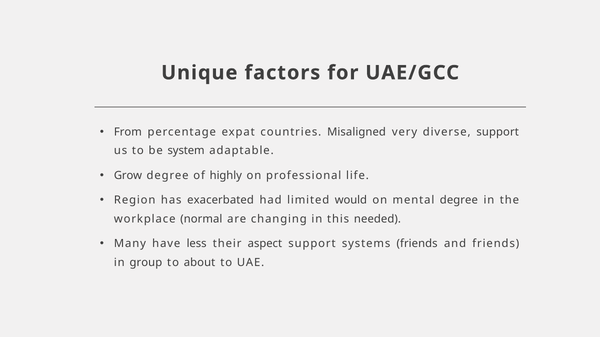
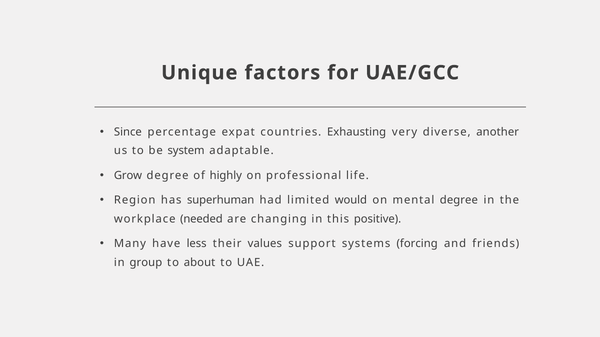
From: From -> Since (128, 132)
Misaligned: Misaligned -> Exhausting (357, 132)
diverse support: support -> another (498, 132)
exacerbated: exacerbated -> superhuman (221, 200)
normal: normal -> needed (201, 219)
needed: needed -> positive (378, 219)
aspect: aspect -> values (265, 244)
systems friends: friends -> forcing (417, 244)
